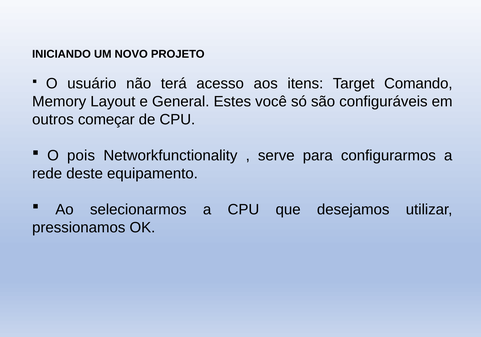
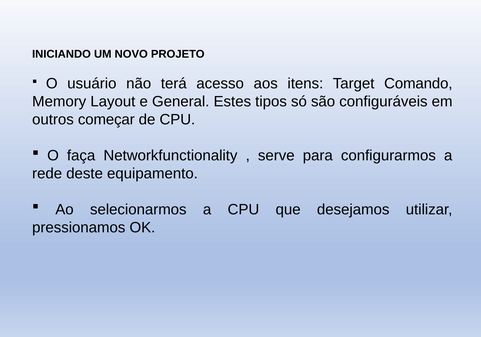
você: você -> tipos (271, 102)
pois: pois -> faça (81, 156)
